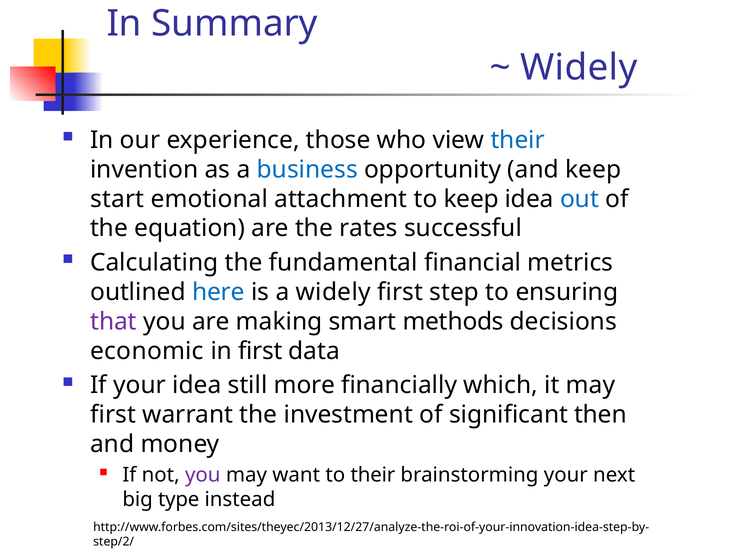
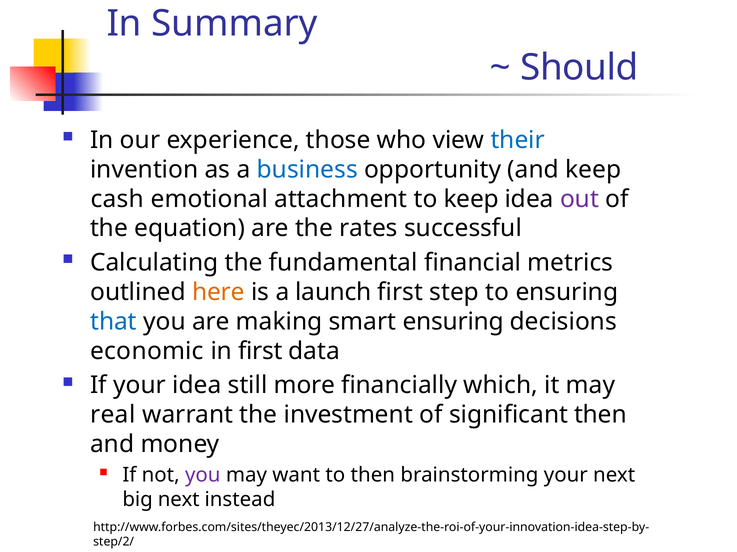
Widely: Widely -> Should (579, 68)
start: start -> cash (117, 199)
out colour: blue -> purple (580, 199)
here colour: blue -> orange (219, 293)
a widely: widely -> launch (334, 293)
that colour: purple -> blue (114, 322)
smart methods: methods -> ensuring (453, 322)
first: first -> real (113, 415)
to their: their -> then (373, 476)
big type: type -> next (179, 500)
